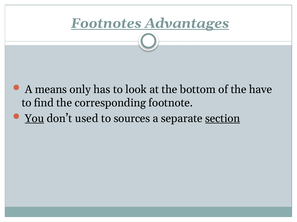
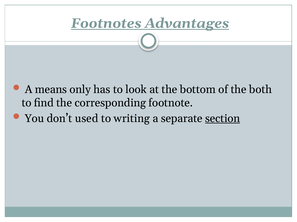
have: have -> both (261, 90)
You underline: present -> none (34, 119)
sources: sources -> writing (132, 119)
